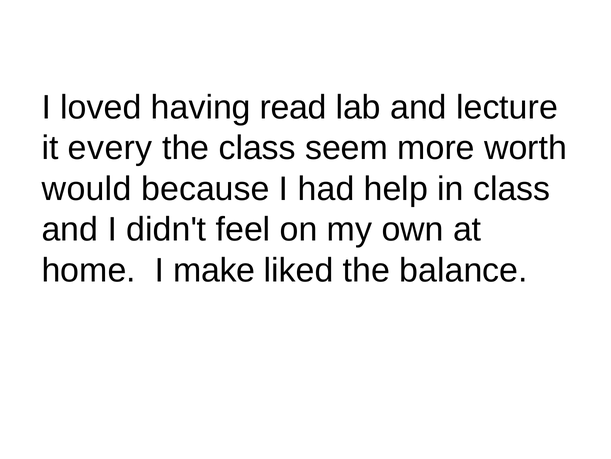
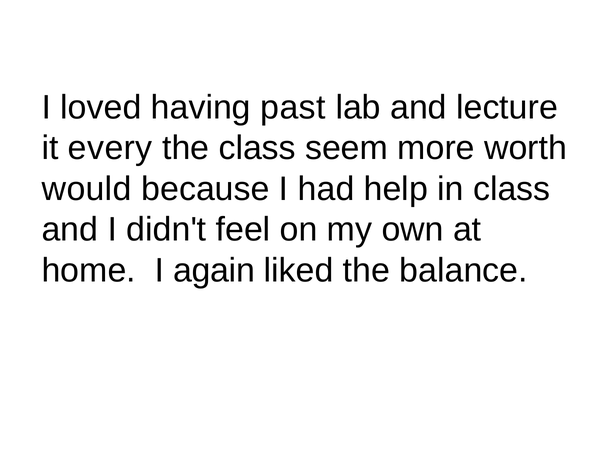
read: read -> past (293, 107)
make: make -> again (214, 270)
